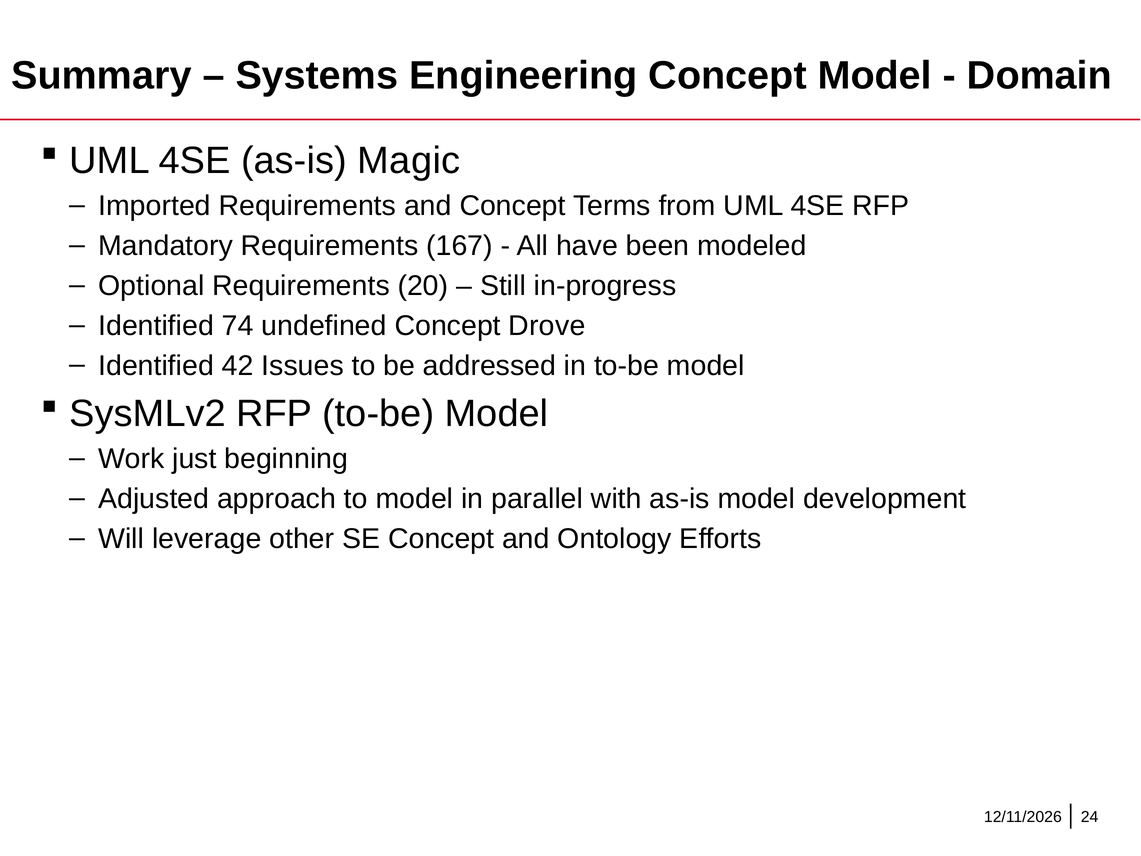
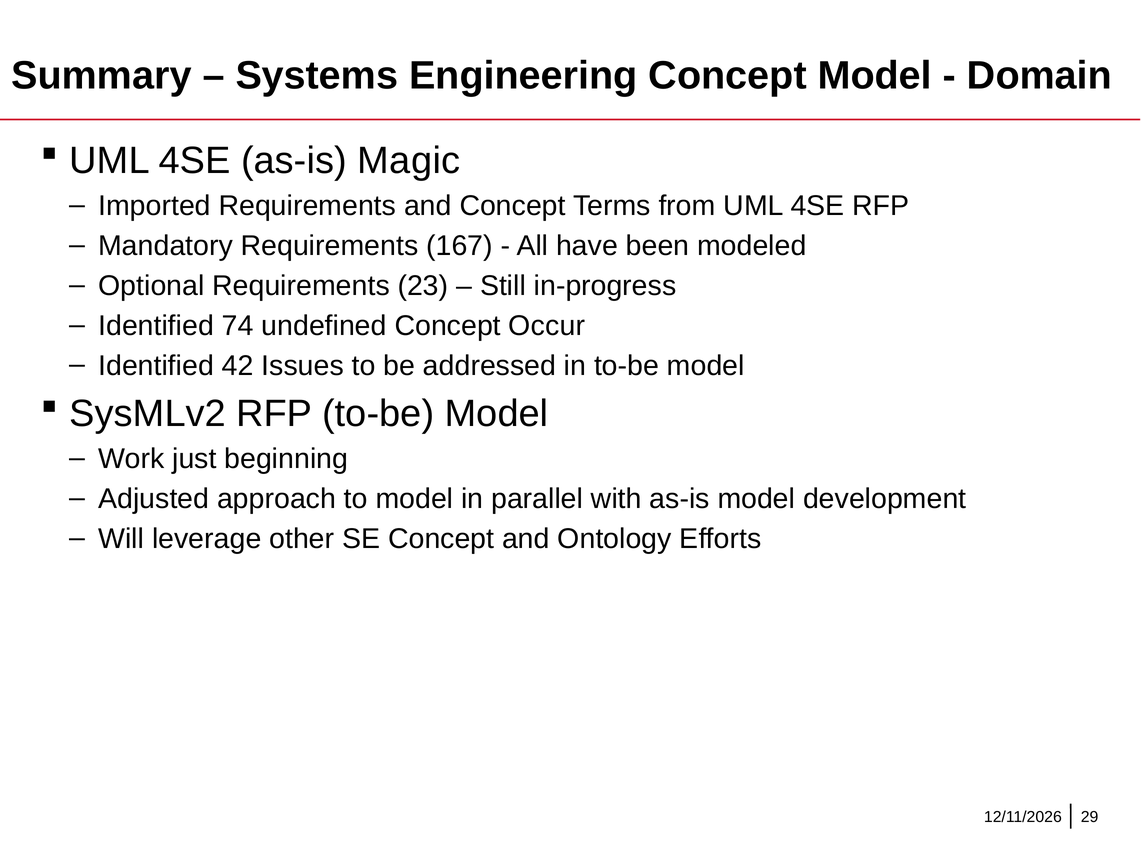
20: 20 -> 23 (423, 286)
Drove: Drove -> Occur (547, 326)
24: 24 -> 29 (1090, 817)
